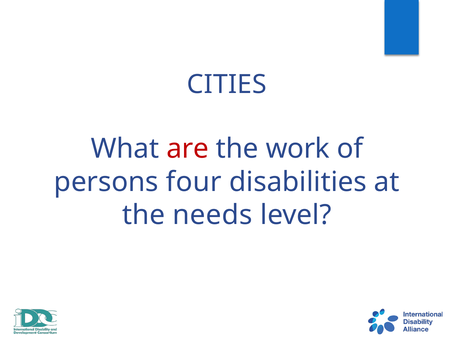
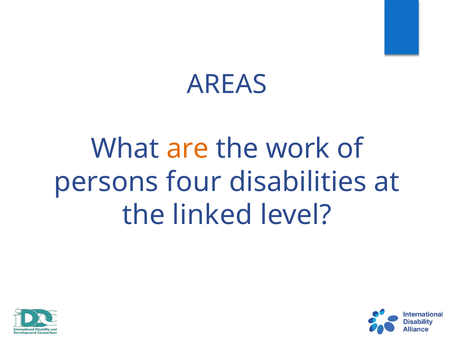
CITIES: CITIES -> AREAS (227, 84)
are colour: red -> orange (188, 149)
needs: needs -> linked (213, 215)
